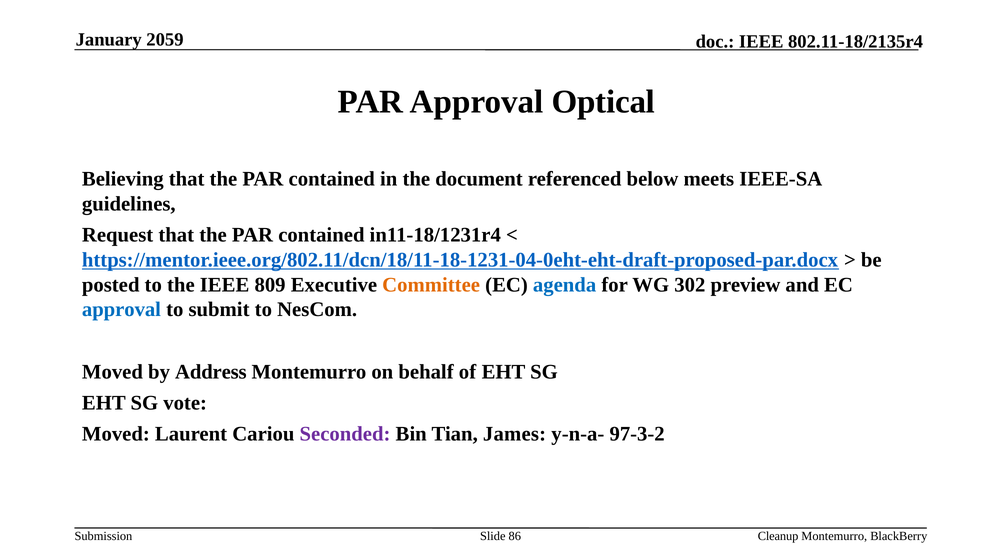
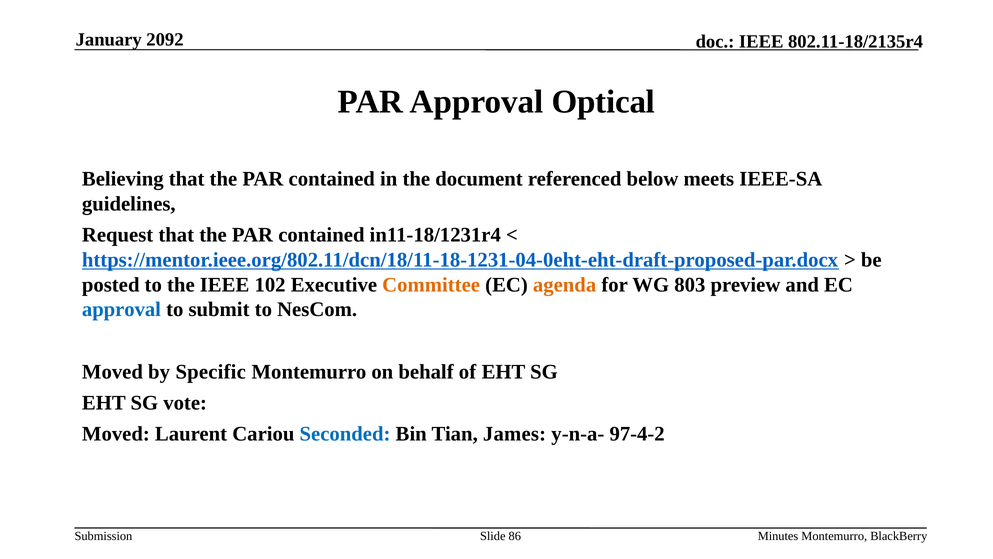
2059: 2059 -> 2092 (165, 39)
809: 809 -> 102 (270, 285)
agenda colour: blue -> orange (565, 285)
302: 302 -> 803 (690, 285)
Address: Address -> Specific (211, 371)
Seconded colour: purple -> blue (345, 434)
97-3-2: 97-3-2 -> 97-4-2 (637, 434)
Cleanup: Cleanup -> Minutes (778, 536)
